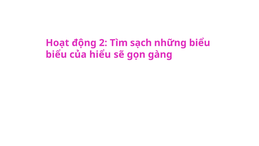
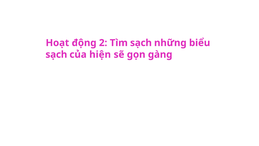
biểu: biểu -> sạch (56, 54)
hiểu: hiểu -> hiện (100, 54)
